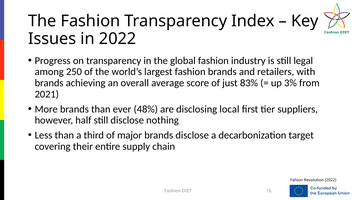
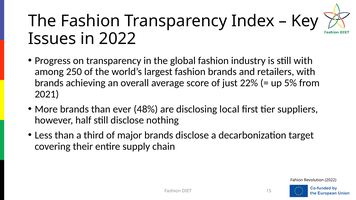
still legal: legal -> with (303, 61)
83%: 83% -> 22% (249, 83)
3%: 3% -> 5% (290, 83)
